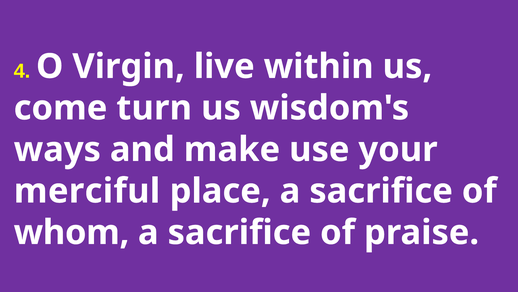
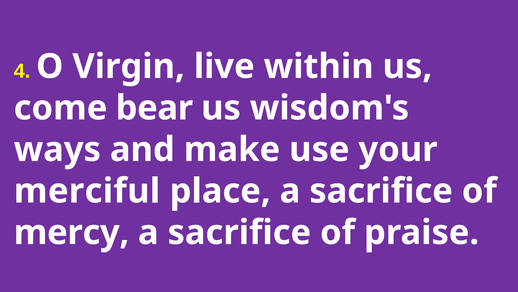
turn: turn -> bear (154, 108)
whom: whom -> mercy (71, 232)
